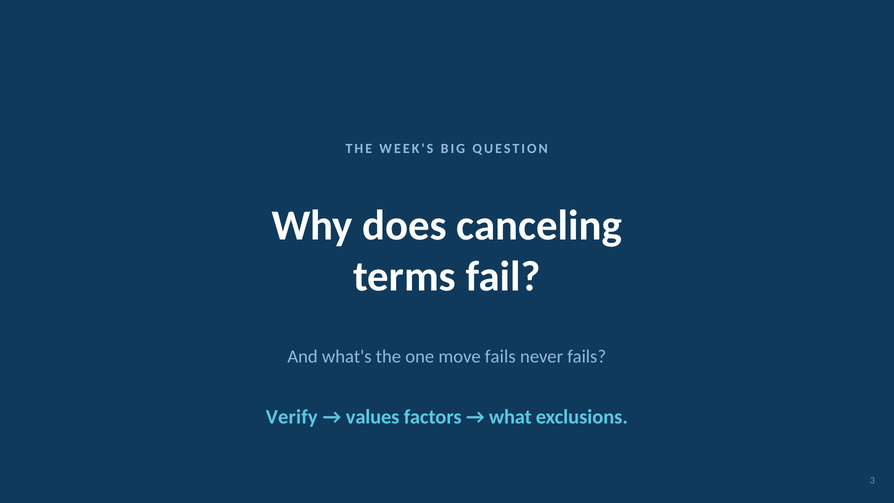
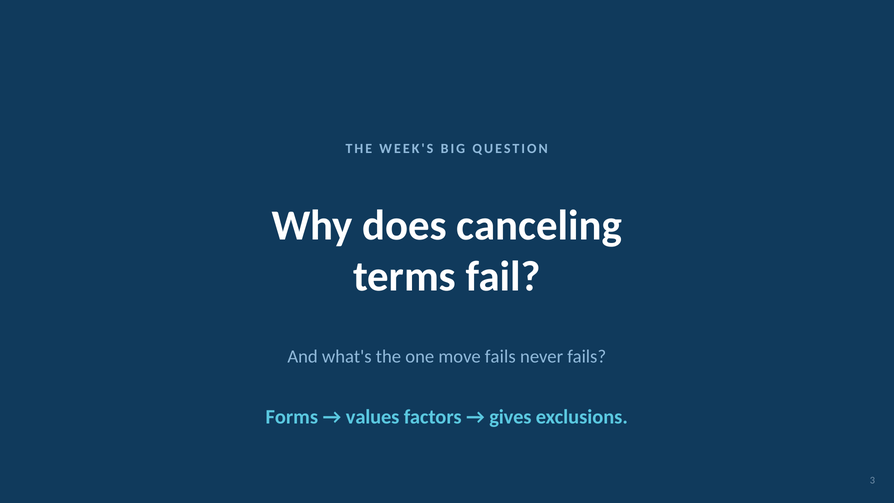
Verify: Verify -> Forms (292, 417)
what: what -> gives (510, 417)
